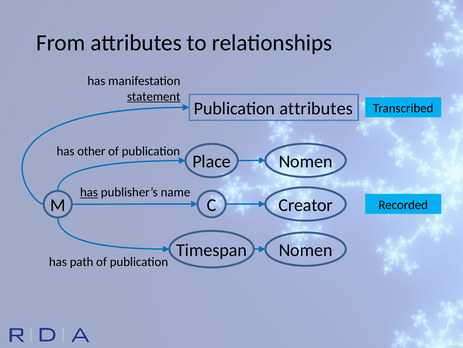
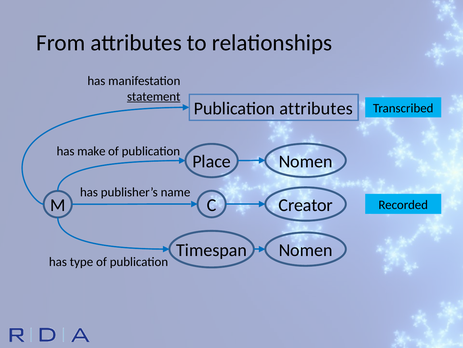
other: other -> make (91, 151)
has underline: present -> none (89, 192)
path: path -> type (81, 261)
